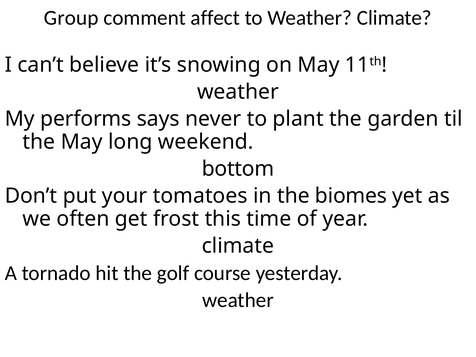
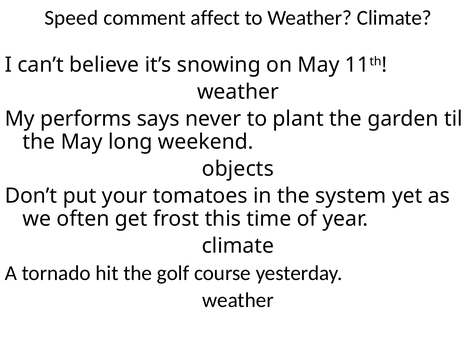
Group: Group -> Speed (71, 18)
bottom: bottom -> objects (238, 169)
biomes: biomes -> system (351, 196)
